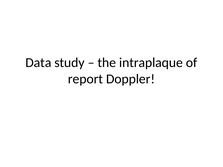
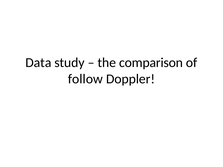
intraplaque: intraplaque -> comparison (151, 63)
report: report -> follow (85, 79)
